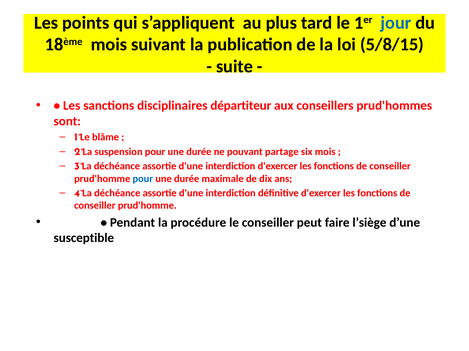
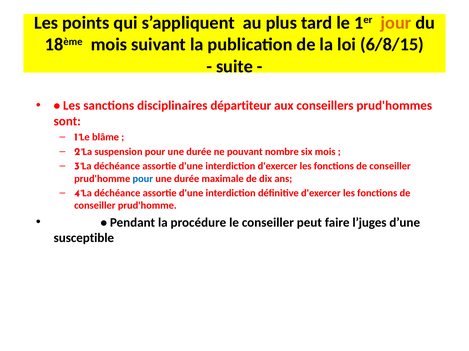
jour colour: blue -> orange (396, 23)
5/8/15: 5/8/15 -> 6/8/15 (392, 45)
partage: partage -> nombre (282, 152)
l’siège: l’siège -> l’juges (369, 223)
